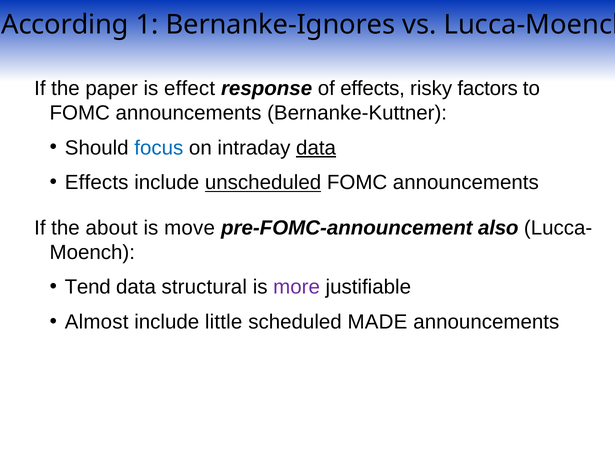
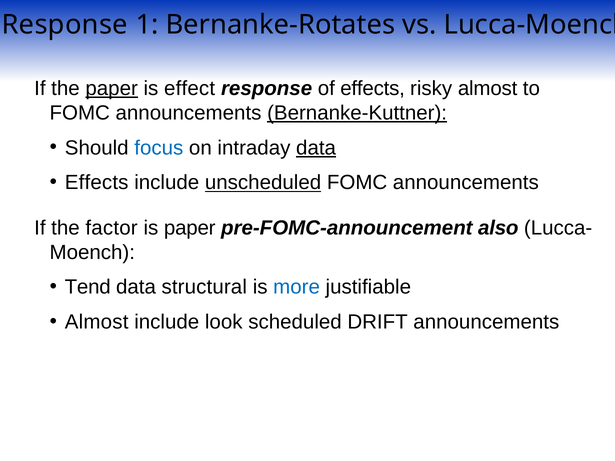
According: According -> Response (65, 25)
Bernanke-Ignores: Bernanke-Ignores -> Bernanke-Rotates (280, 25)
paper underline: none -> present (112, 89)
risky factors: factors -> almost (488, 89)
Bernanke-Kuttner underline: none -> present (357, 113)
about: about -> factor (112, 228)
is move: move -> paper (190, 228)
more colour: purple -> blue (297, 287)
little: little -> look (224, 322)
MADE: MADE -> DRIFT (378, 322)
